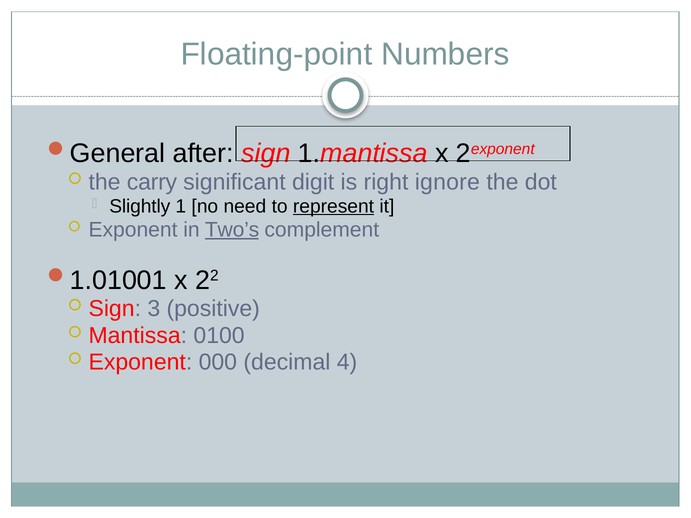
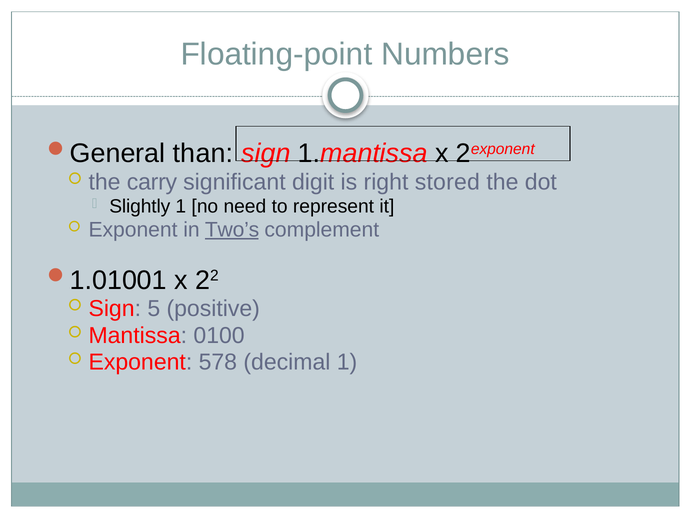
after: after -> than (203, 153)
ignore: ignore -> stored (447, 182)
represent underline: present -> none (333, 206)
3: 3 -> 5 (154, 309)
000: 000 -> 578 (218, 362)
decimal 4: 4 -> 1 (347, 362)
